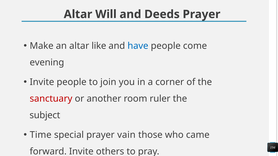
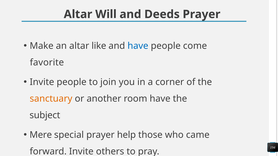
evening: evening -> favorite (47, 63)
sanctuary colour: red -> orange (51, 99)
room ruler: ruler -> have (160, 99)
Time: Time -> Mere (41, 135)
vain: vain -> help (126, 135)
